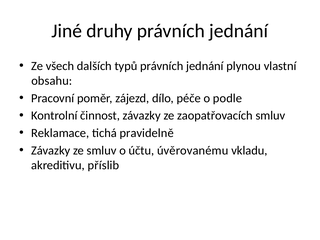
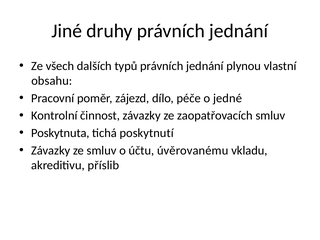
podle: podle -> jedné (228, 98)
Reklamace: Reklamace -> Poskytnuta (60, 133)
pravidelně: pravidelně -> poskytnutí (147, 133)
